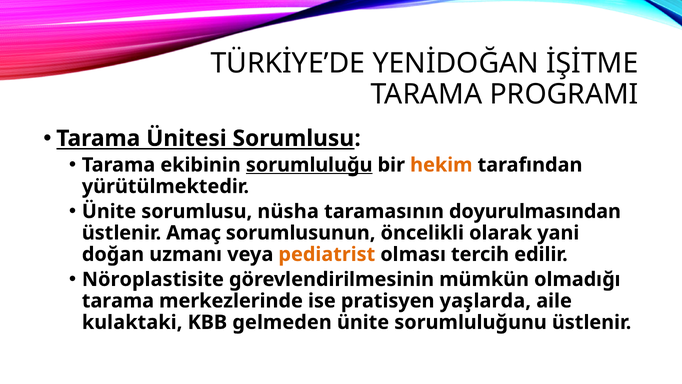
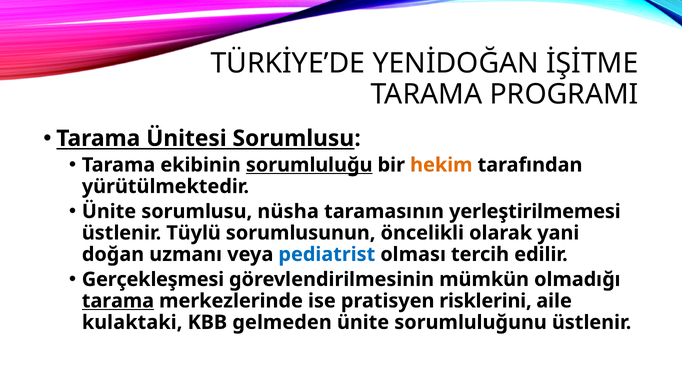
doyurulmasından: doyurulmasından -> yerleştirilmemesi (535, 211)
Amaç: Amaç -> Tüylü (194, 233)
pediatrist colour: orange -> blue (327, 254)
Nöroplastisite: Nöroplastisite -> Gerçekleşmesi (153, 279)
tarama underline: none -> present (118, 301)
yaşlarda: yaşlarda -> risklerini (485, 301)
